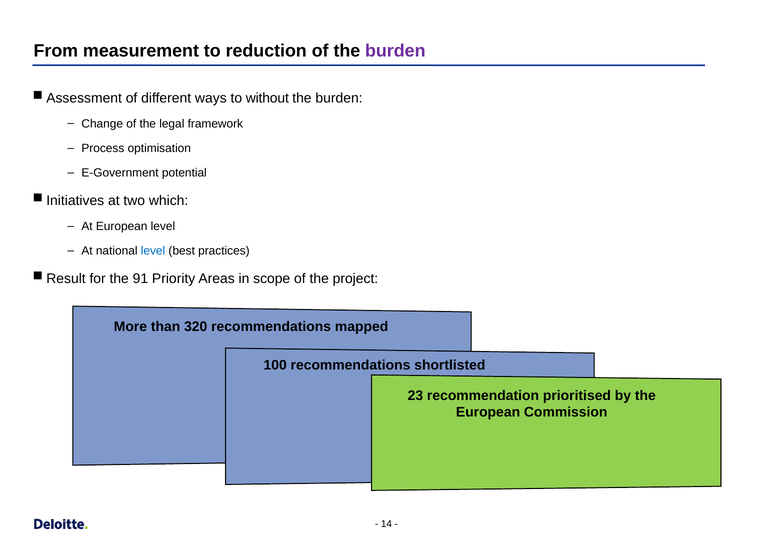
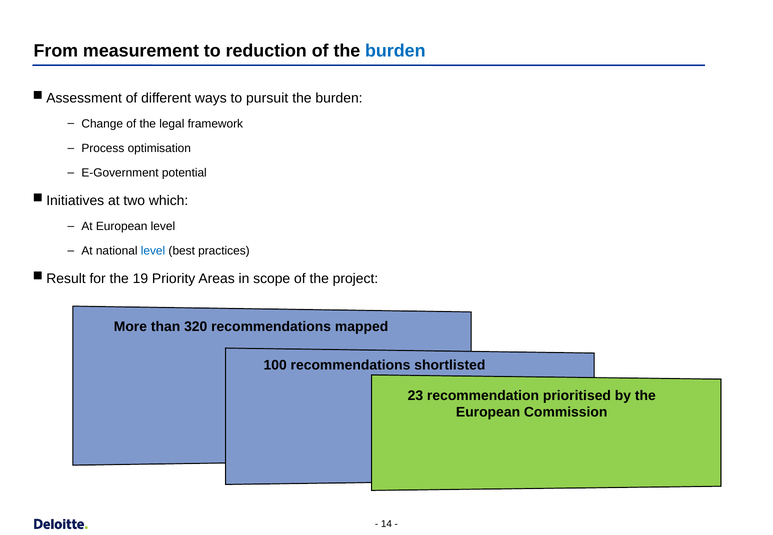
burden colour: purple -> blue (395, 51)
without: without -> pursuit (267, 98)
91: 91 -> 19 (140, 279)
